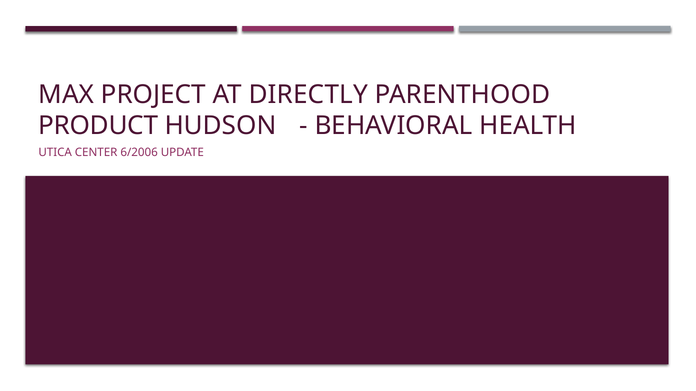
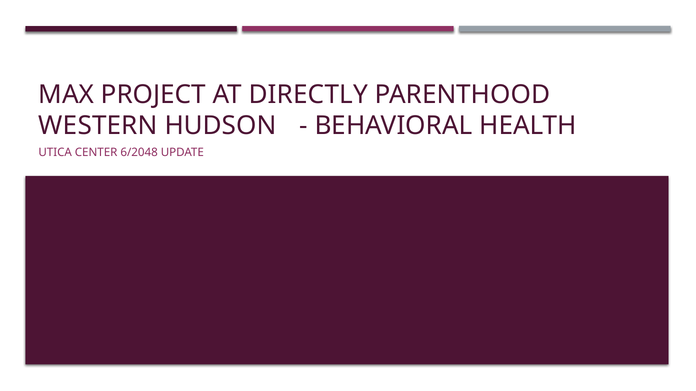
PRODUCT: PRODUCT -> WESTERN (98, 126)
6/2006: 6/2006 -> 6/2048 (139, 153)
